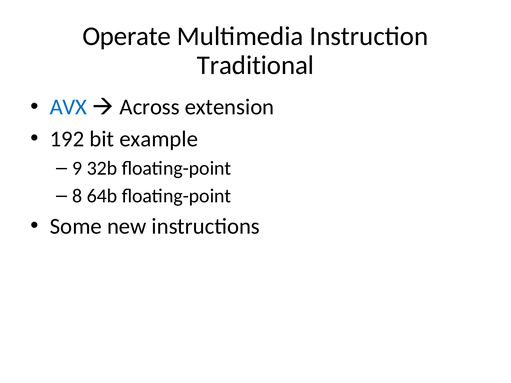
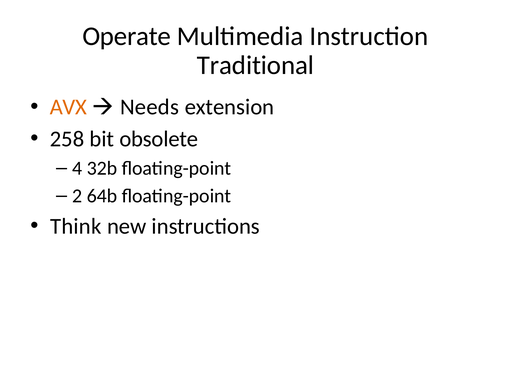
AVX colour: blue -> orange (68, 107)
Across: Across -> Needs (149, 107)
192: 192 -> 258 (67, 139)
example: example -> obsolete (159, 139)
9: 9 -> 4 (77, 168)
8: 8 -> 2 (77, 196)
Some: Some -> Think (76, 226)
